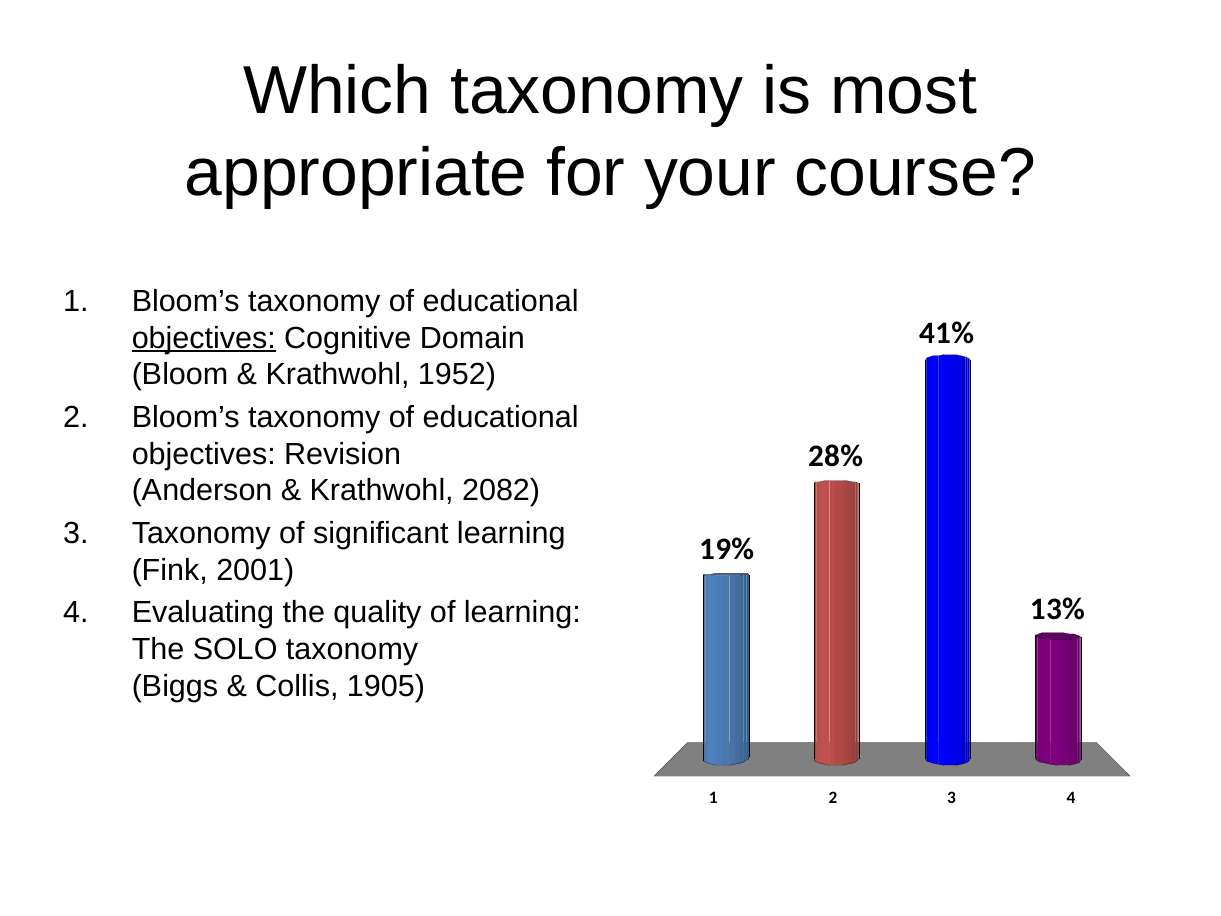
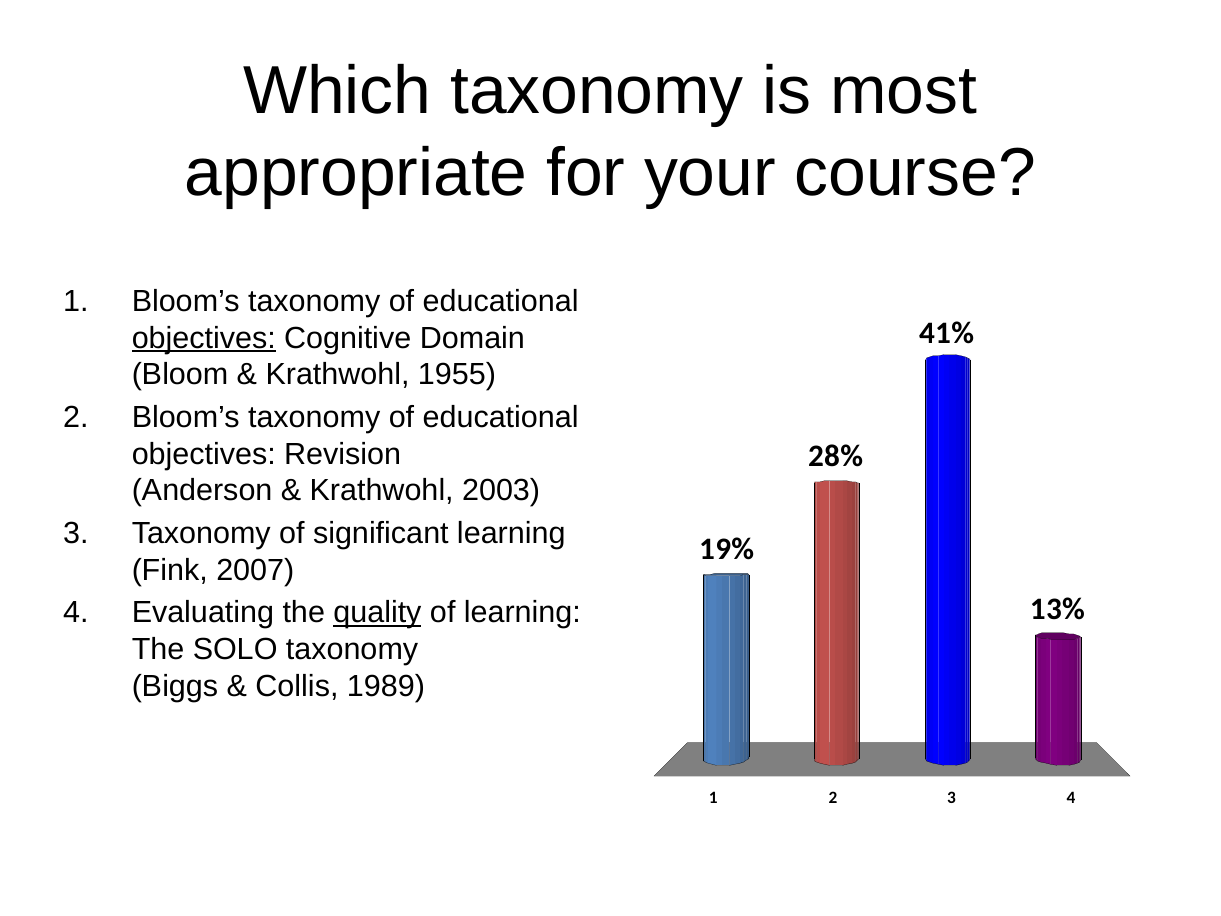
1952: 1952 -> 1955 (457, 375)
2082: 2082 -> 2003 (501, 491)
2001: 2001 -> 2007 (255, 570)
quality underline: none -> present (377, 613)
1905: 1905 -> 1989 (386, 686)
